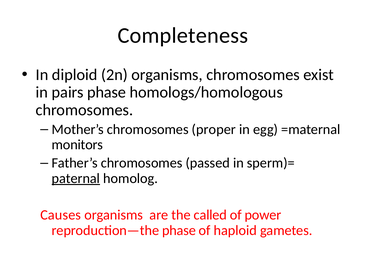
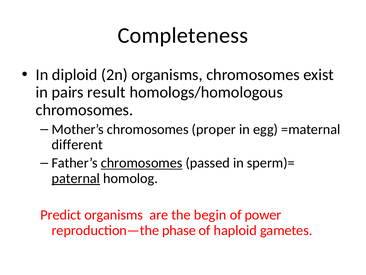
pairs phase: phase -> result (106, 92)
monitors: monitors -> different (77, 144)
chromosomes underline: none -> present (142, 163)
Causes: Causes -> Predict (61, 215)
called: called -> begin (210, 215)
